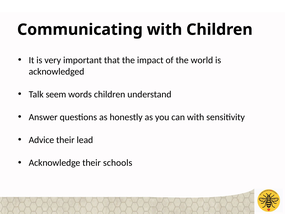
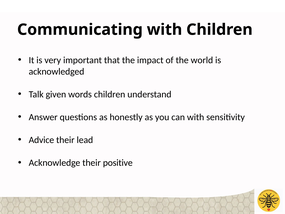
seem: seem -> given (56, 94)
schools: schools -> positive (118, 163)
